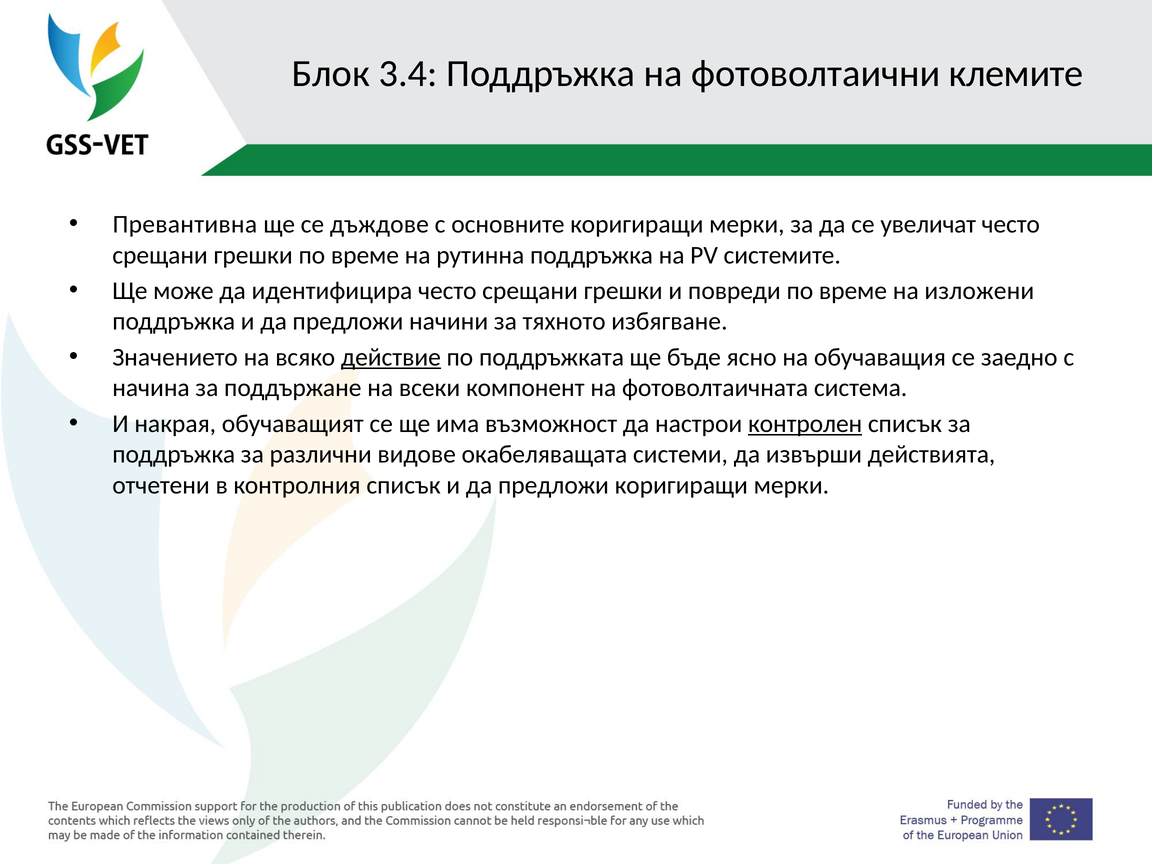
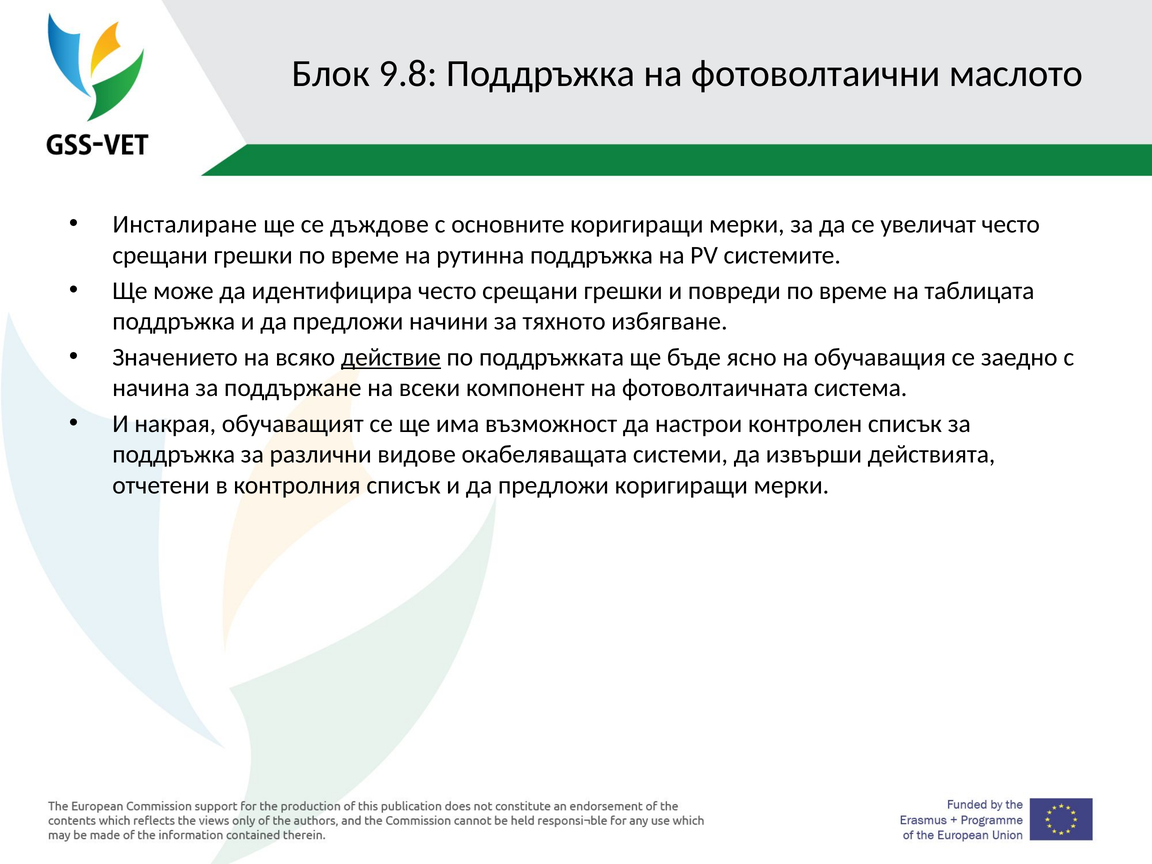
3.4: 3.4 -> 9.8 (408, 73)
клемите: клемите -> маслото (1016, 73)
Превантивна: Превантивна -> Инсталиране (185, 224)
изложени: изложени -> таблицата (979, 291)
контролен underline: present -> none (805, 424)
